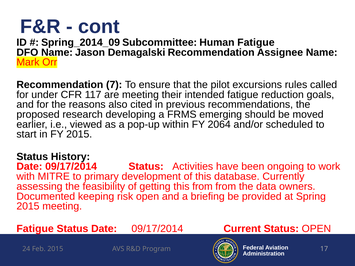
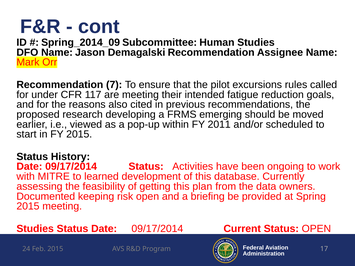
Human Fatigue: Fatigue -> Studies (256, 43)
2064: 2064 -> 2011 (219, 124)
primary: primary -> learned (101, 177)
this from: from -> plan (202, 187)
Fatigue: Fatigue -> Studies (35, 229)
